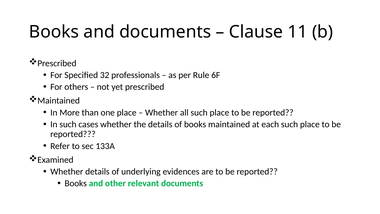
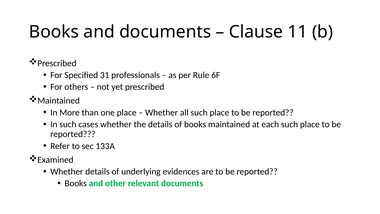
32: 32 -> 31 (105, 75)
